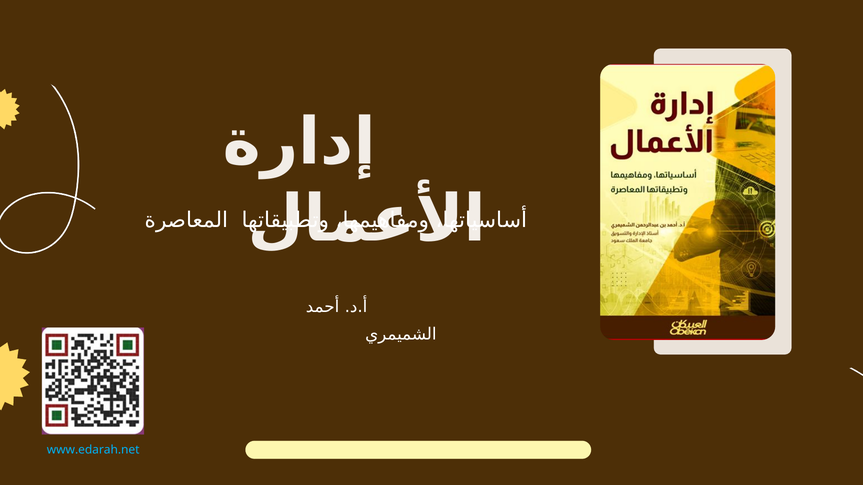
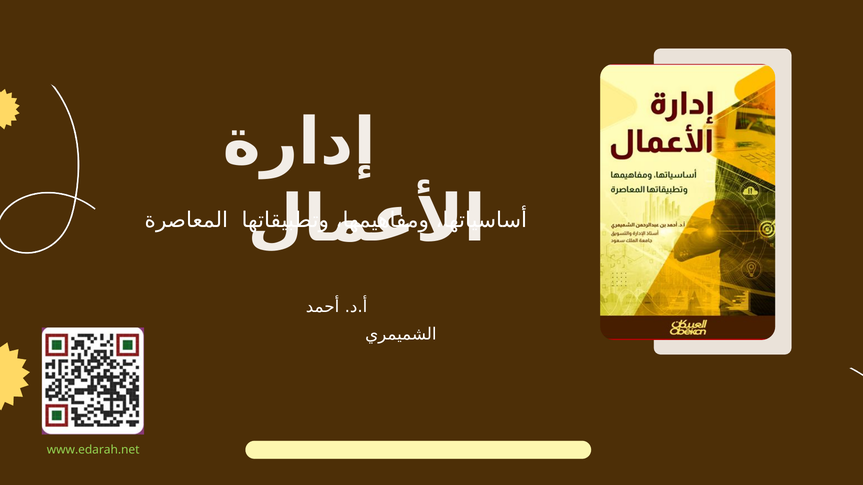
www.edarah.net colour: light blue -> light green (93, 450)
